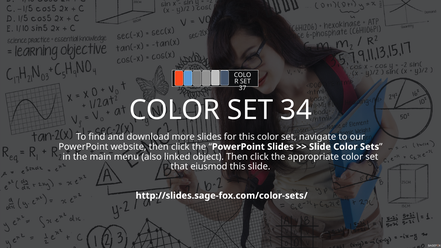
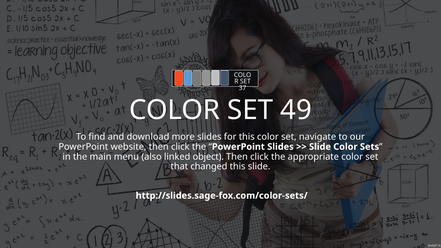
34: 34 -> 49 (296, 110)
eiusmod: eiusmod -> changed (209, 167)
